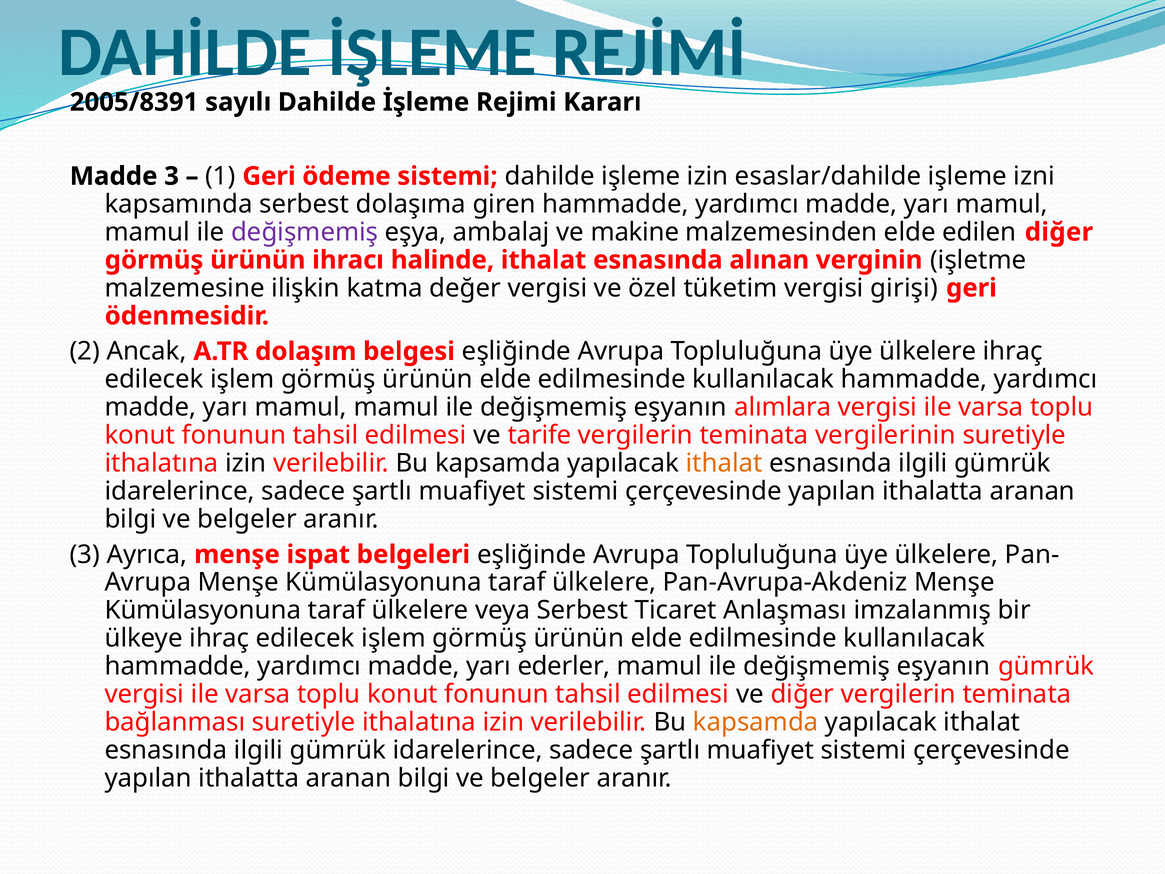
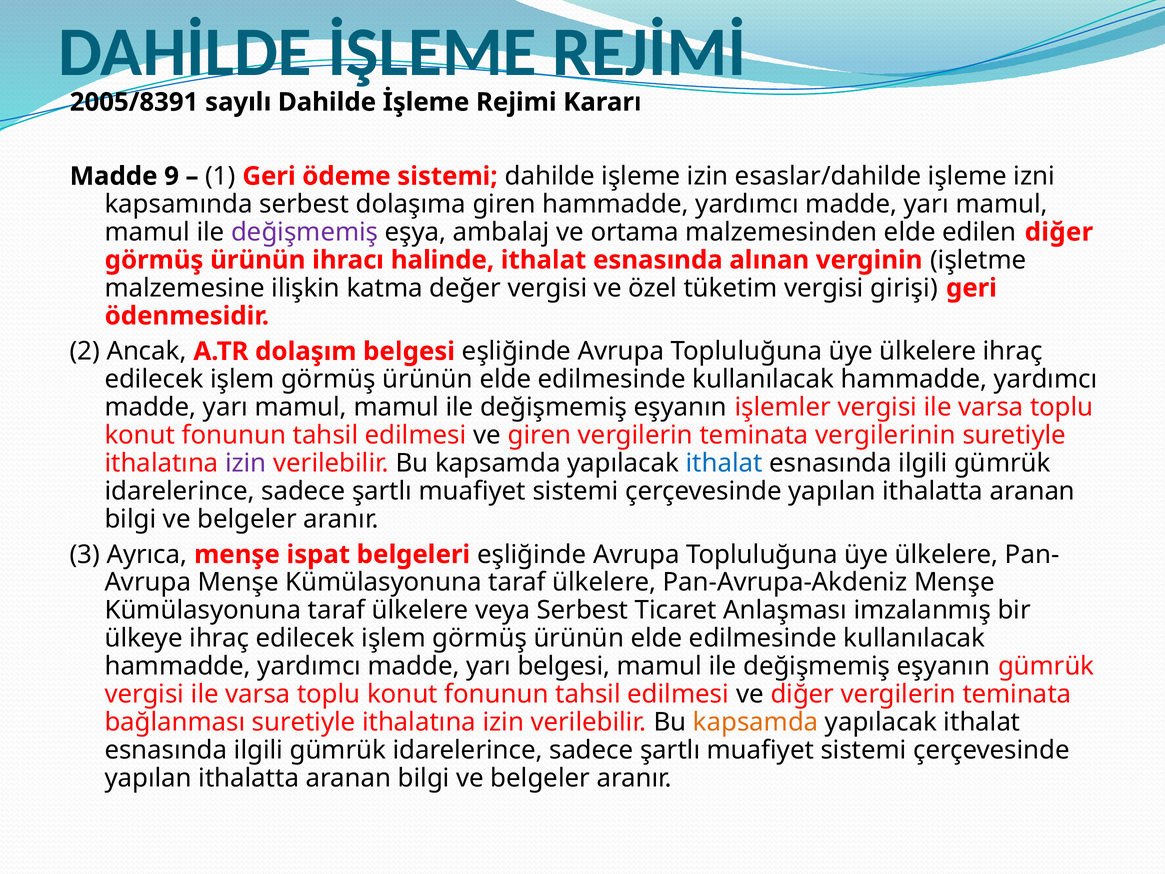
Madde 3: 3 -> 9 (172, 176)
makine: makine -> ortama (635, 232)
alımlara: alımlara -> işlemler (783, 407)
ve tarife: tarife -> giren (539, 435)
izin colour: black -> purple (246, 463)
ithalat colour: orange -> blue (724, 463)
yarı ederler: ederler -> belgesi (564, 666)
